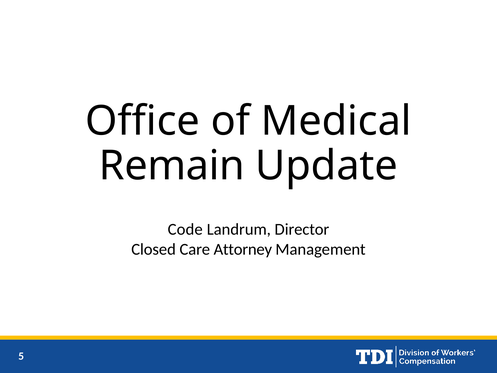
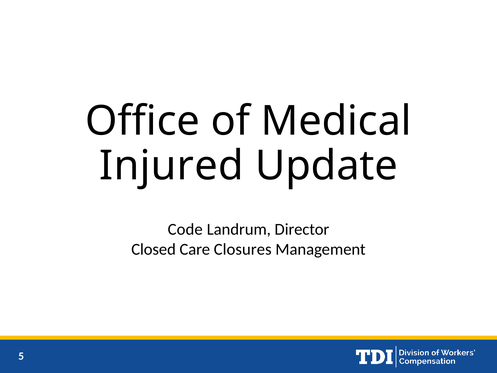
Remain: Remain -> Injured (171, 166)
Attorney: Attorney -> Closures (243, 249)
